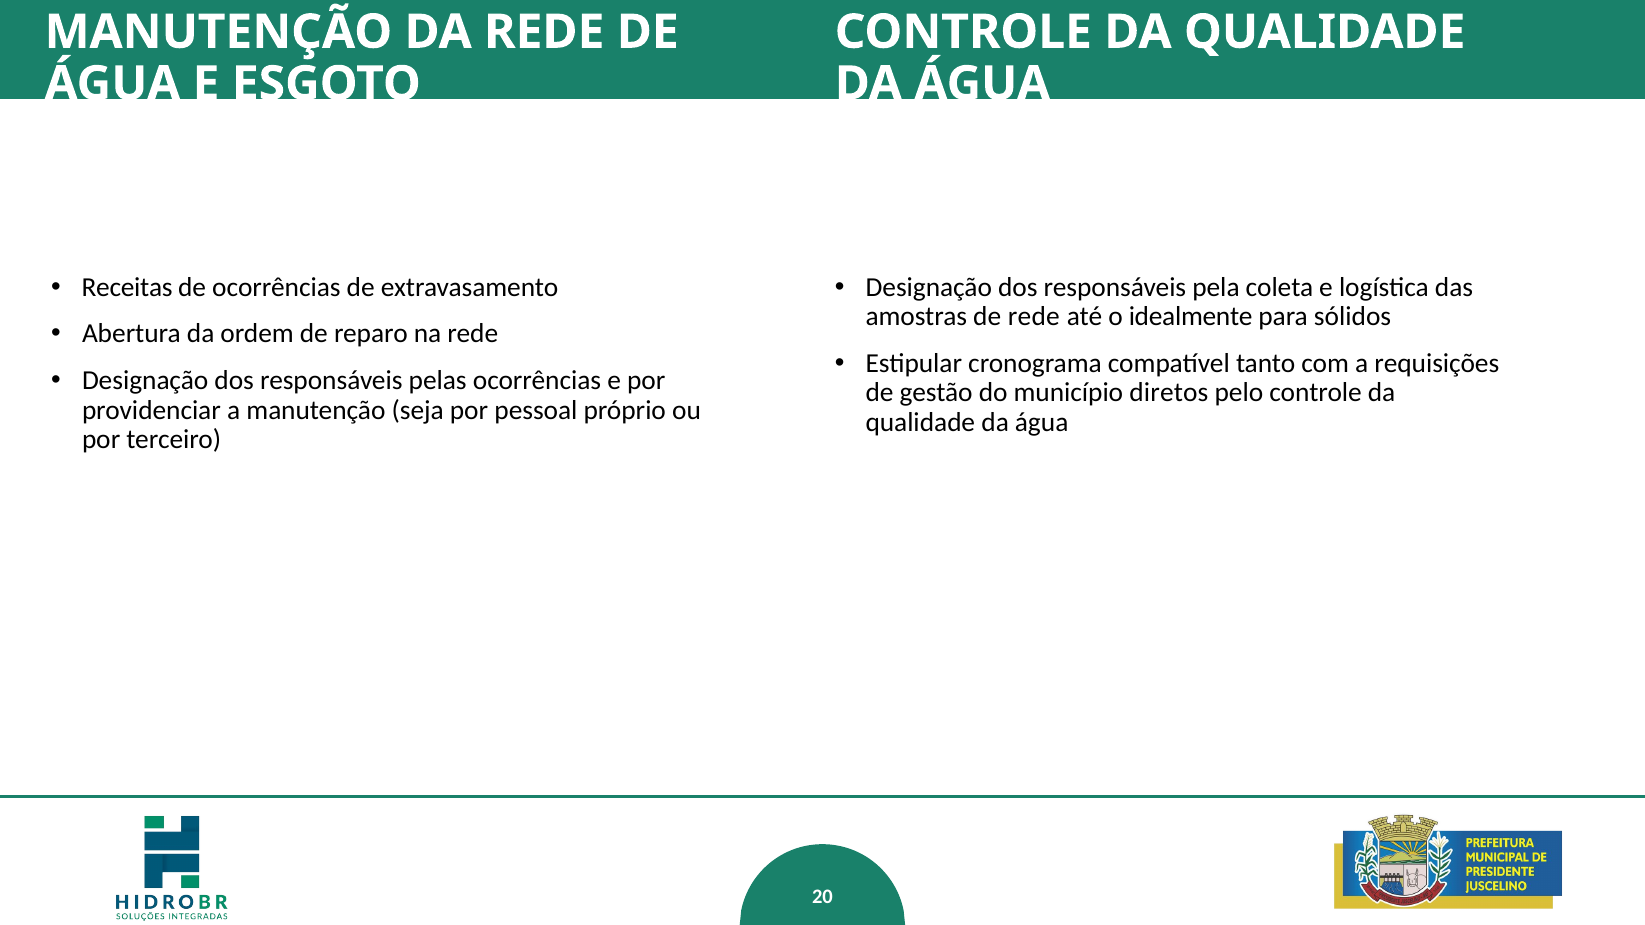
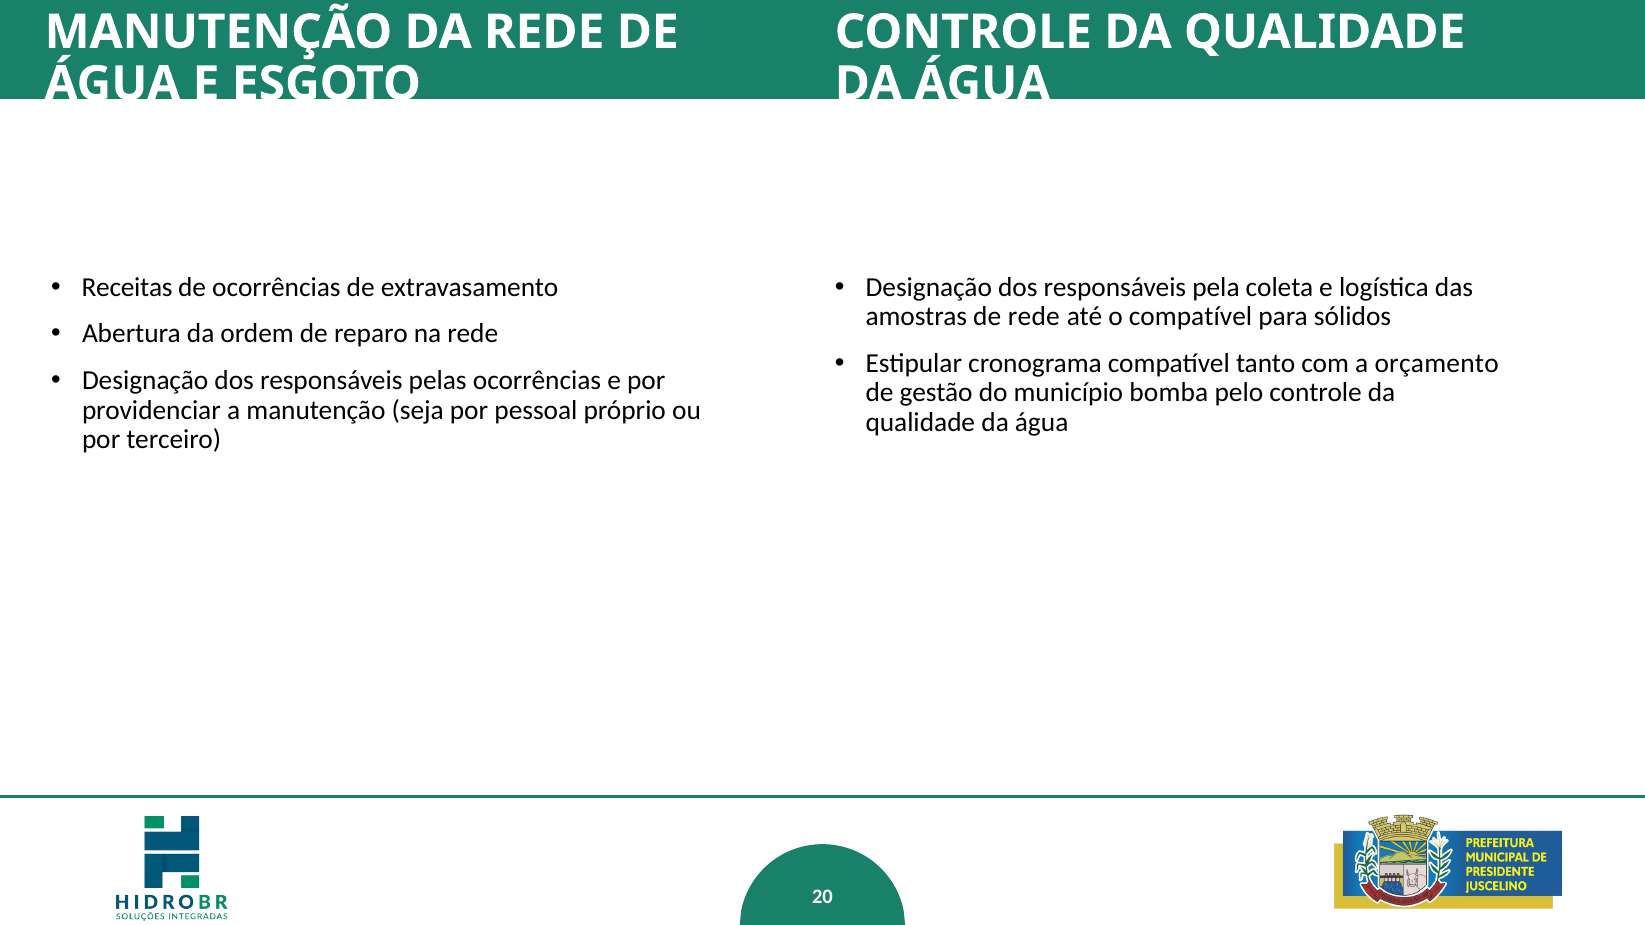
o idealmente: idealmente -> compatível (1191, 317)
requisições: requisições -> orçamento (1437, 363)
diretos: diretos -> bomba (1169, 393)
